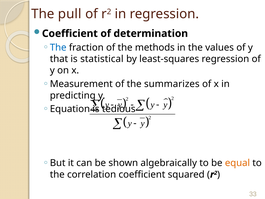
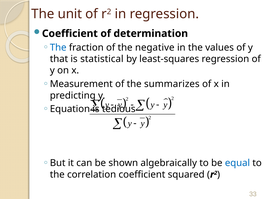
pull: pull -> unit (70, 14)
methods: methods -> negative (155, 47)
equal colour: orange -> blue (237, 163)
